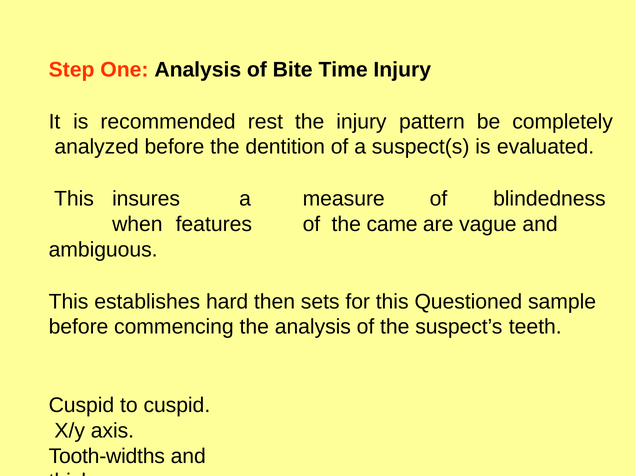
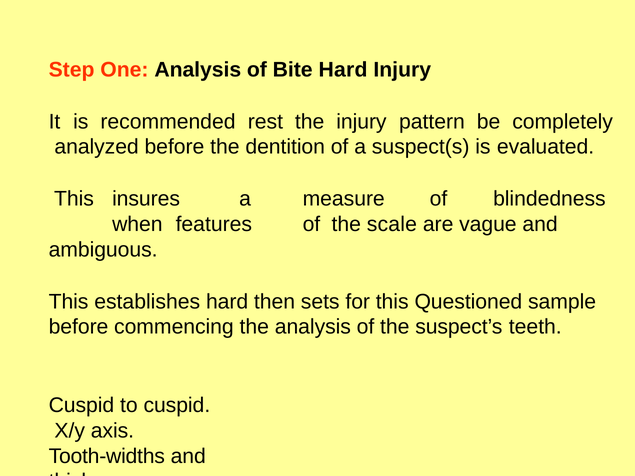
Bite Time: Time -> Hard (343, 70)
came: came -> scale (392, 224)
